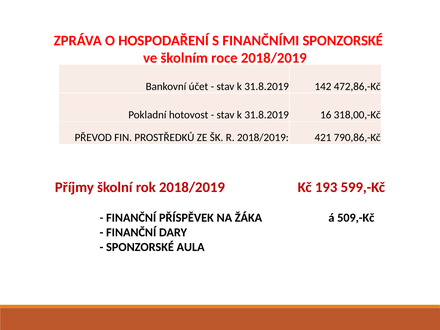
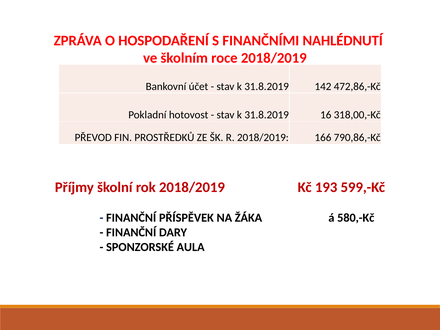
FINANČNÍMI SPONZORSKÉ: SPONZORSKÉ -> NAHLÉDNUTÍ (343, 41)
421: 421 -> 166 (323, 138)
509,-Kč: 509,-Kč -> 580,-Kč (356, 218)
